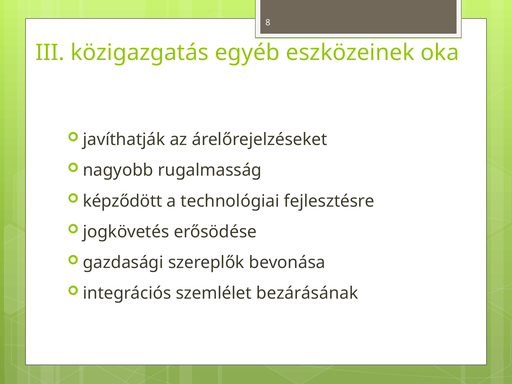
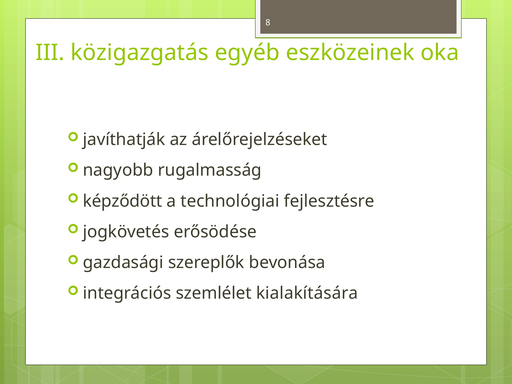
bezárásának: bezárásának -> kialakítására (307, 293)
